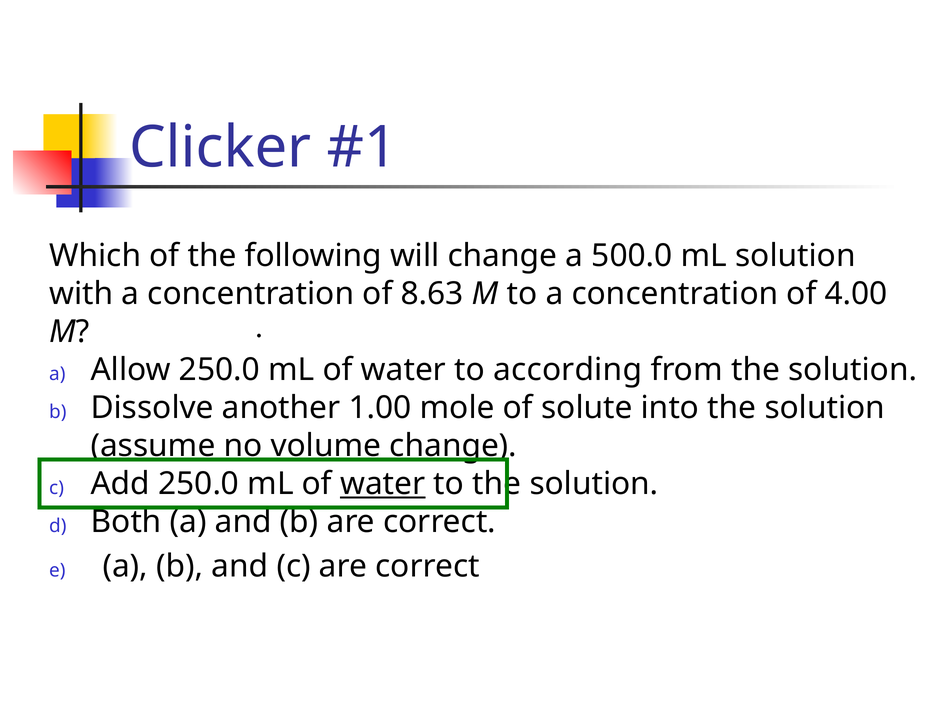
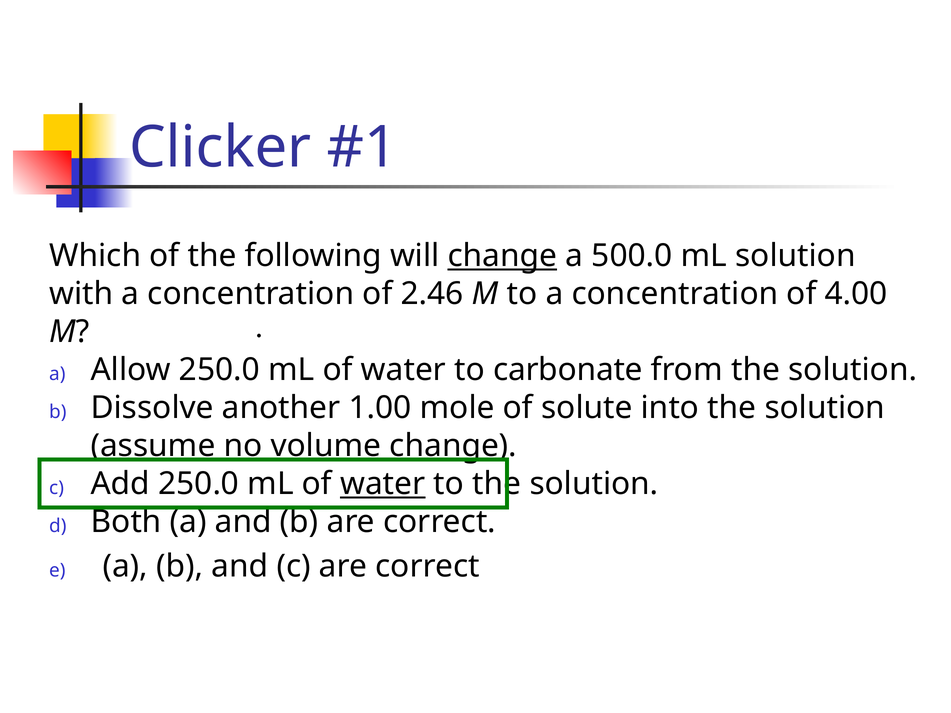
change underline: none -> present (502, 256)
8.63: 8.63 -> 2.46 (432, 294)
according: according -> carbonate (568, 370)
